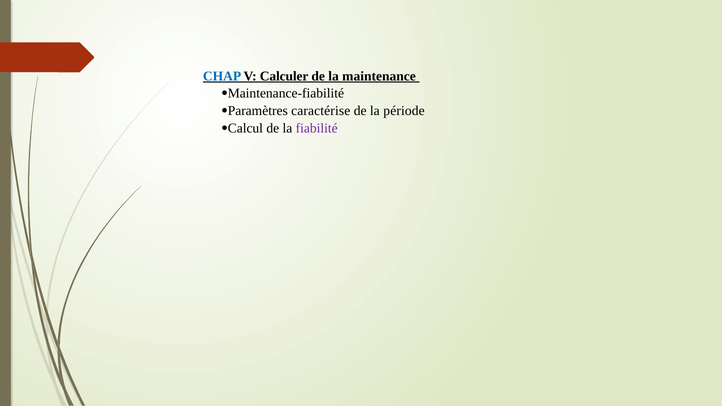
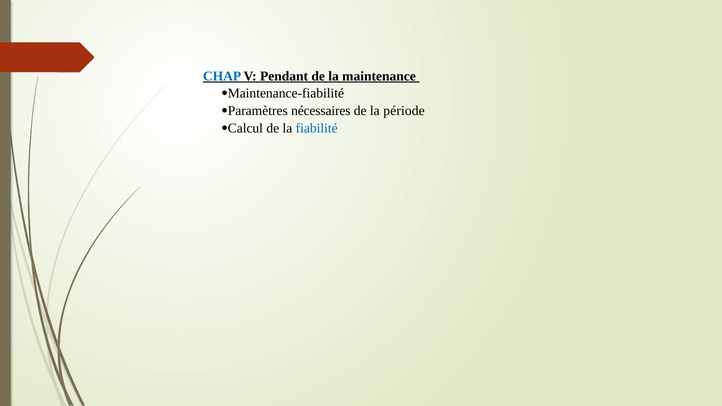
Calculer: Calculer -> Pendant (284, 76)
caractérise: caractérise -> nécessaires (321, 111)
fiabilité colour: purple -> blue (317, 128)
